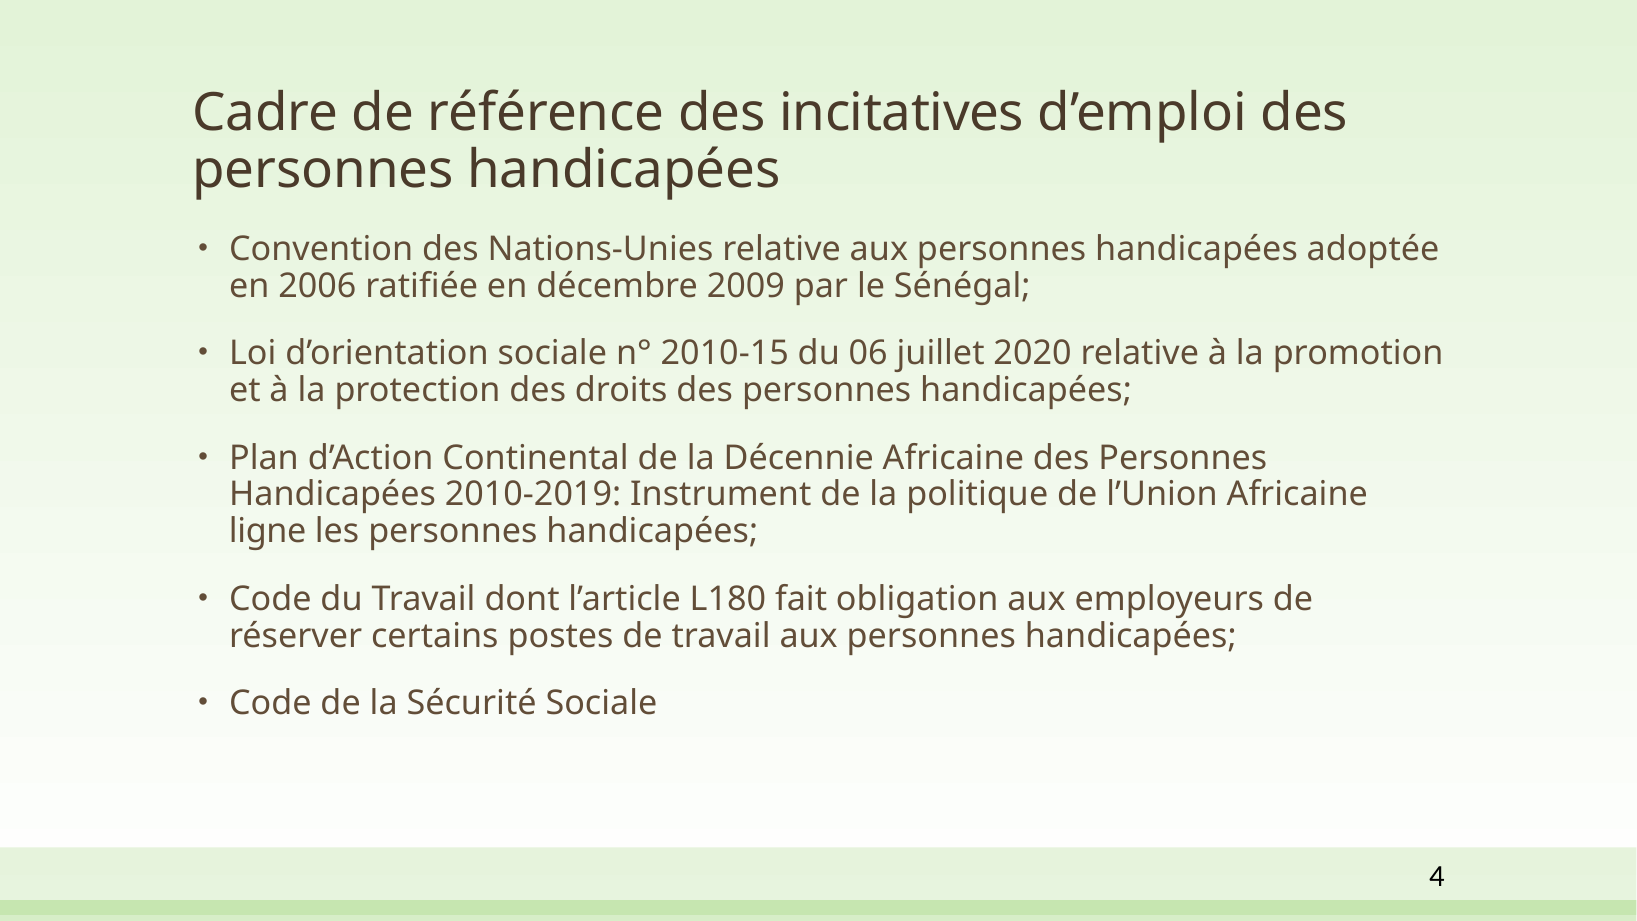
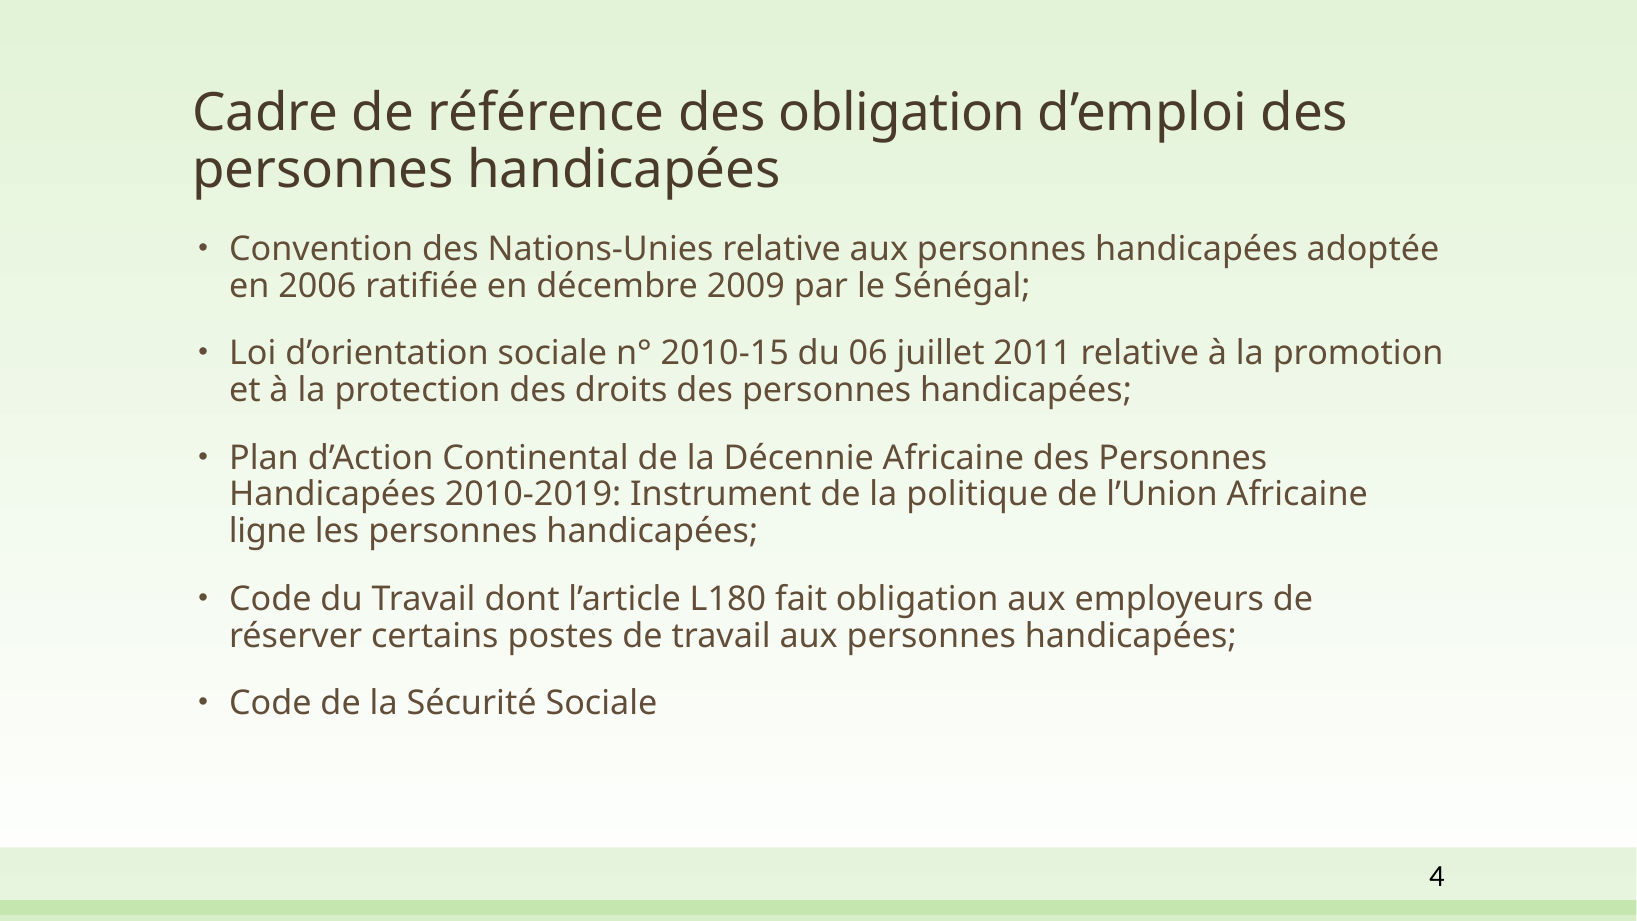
des incitatives: incitatives -> obligation (902, 113)
2020: 2020 -> 2011 (1033, 353)
